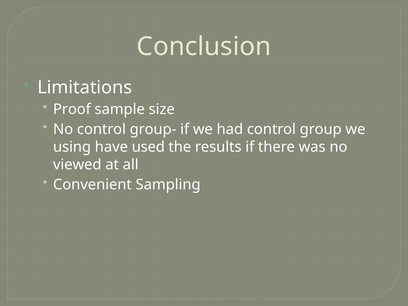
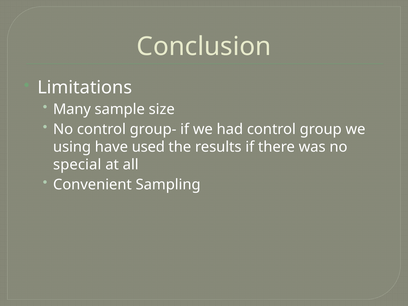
Proof: Proof -> Many (72, 109)
viewed: viewed -> special (77, 165)
